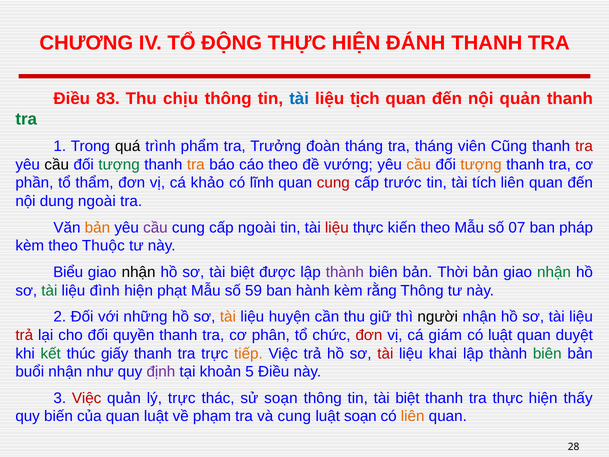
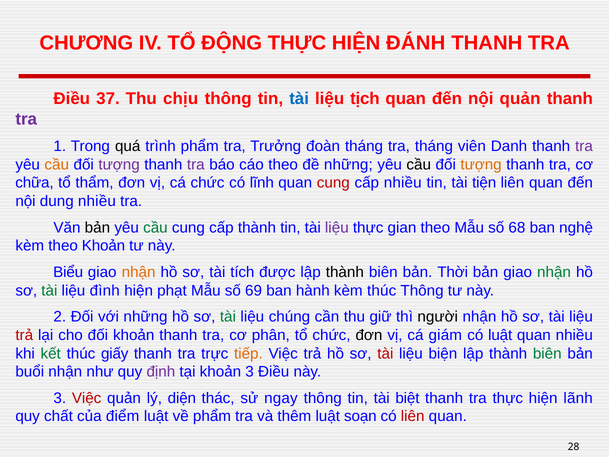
83: 83 -> 37 (108, 99)
tra colour: green -> purple (26, 119)
Cũng: Cũng -> Danh (509, 146)
tra colour: red -> purple (584, 146)
cầu colour: black -> orange (57, 164)
tượng colour: green -> purple (119, 164)
tra colour: orange -> purple (196, 164)
đề vướng: vướng -> những (348, 164)
cầu colour: orange -> black (419, 164)
phần: phần -> chữa (34, 183)
cá khảo: khảo -> chức (207, 183)
cấp trước: trước -> nhiều (403, 183)
tích: tích -> tiện (484, 183)
dung ngoài: ngoài -> nhiều (97, 201)
bản colour: orange -> black (97, 227)
cầu colour: purple -> green (155, 227)
cấp ngoài: ngoài -> thành (257, 227)
liệu colour: red -> purple (337, 227)
kiến: kiến -> gian (402, 227)
07: 07 -> 68 (517, 227)
pháp: pháp -> nghệ (576, 227)
theo Thuộc: Thuộc -> Khoản (103, 246)
nhận colour: black -> orange (139, 272)
sơ tài biệt: biệt -> tích (242, 272)
thành colour: purple -> black (345, 272)
59: 59 -> 69 (254, 290)
kèm rằng: rằng -> thúc (382, 290)
tài colour: orange -> green (228, 317)
huyện: huyện -> chúng (289, 317)
đối quyền: quyền -> khoản (134, 335)
đơn colour: red -> black (369, 335)
quan duyệt: duyệt -> nhiều (574, 335)
khai: khai -> biện (443, 353)
khoản 5: 5 -> 3 (250, 372)
lý trực: trực -> diện (182, 398)
sử soạn: soạn -> ngay (281, 398)
thấy: thấy -> lãnh (578, 398)
biến: biến -> chất (58, 416)
của quan: quan -> điểm (123, 416)
về phạm: phạm -> phẩm (212, 416)
và cung: cung -> thêm (294, 416)
liên colour: orange -> red (413, 416)
